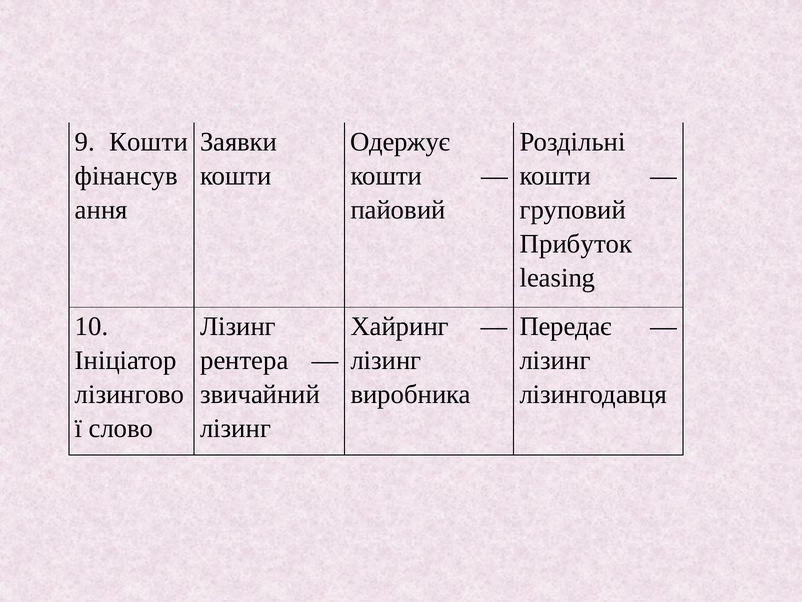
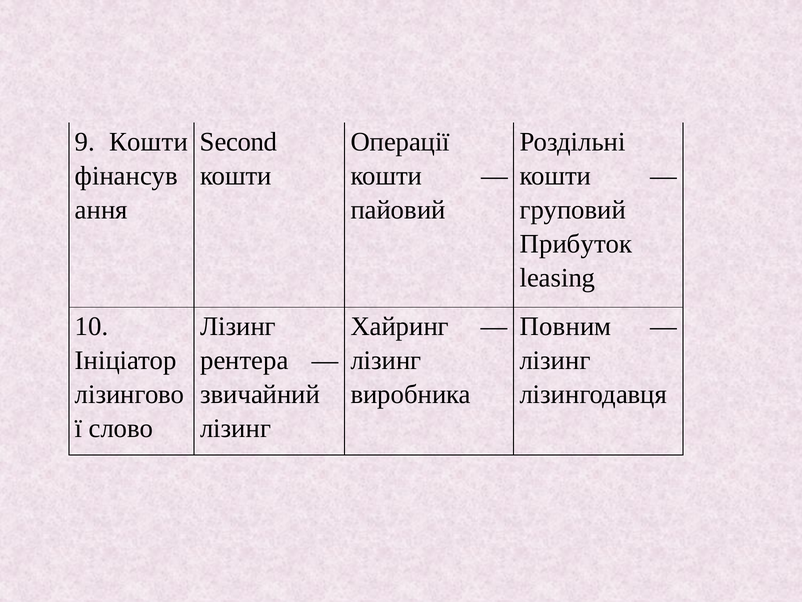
Заявки: Заявки -> Second (239, 142)
Одержує: Одержує -> Операції (400, 142)
Передає: Передає -> Повним (566, 326)
